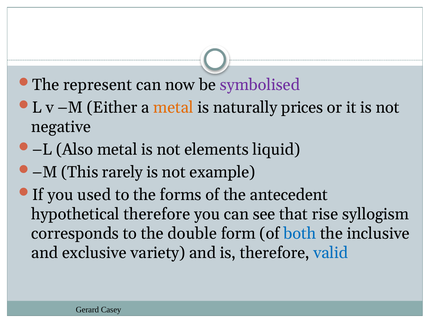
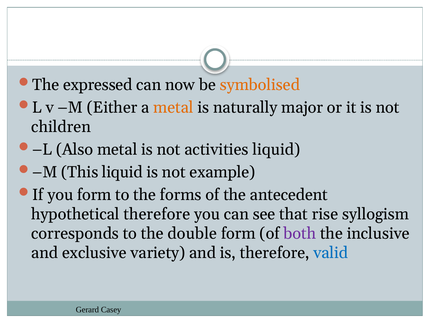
represent: represent -> expressed (98, 85)
symbolised colour: purple -> orange (260, 85)
prices: prices -> major (302, 107)
negative: negative -> children (61, 127)
elements: elements -> activities (217, 149)
This rarely: rarely -> liquid (122, 172)
you used: used -> form (94, 195)
both colour: blue -> purple (300, 233)
